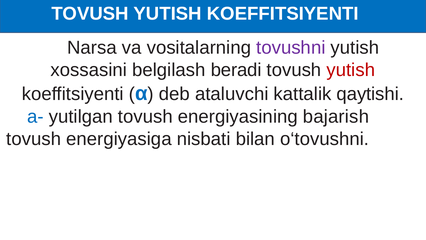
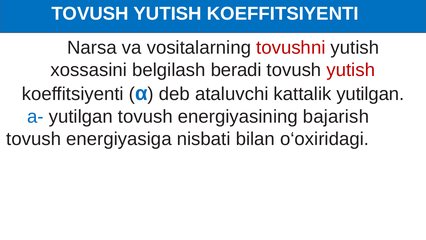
tovushni colour: purple -> red (291, 48)
kattalik qaytishi: qaytishi -> yutilgan (370, 94)
o‘tovushni: o‘tovushni -> o‘oxiridagi (325, 139)
